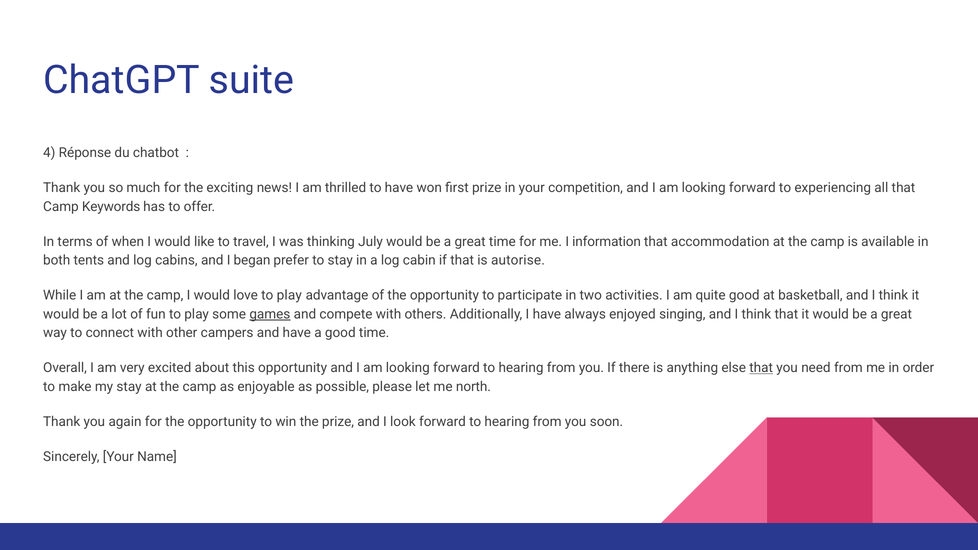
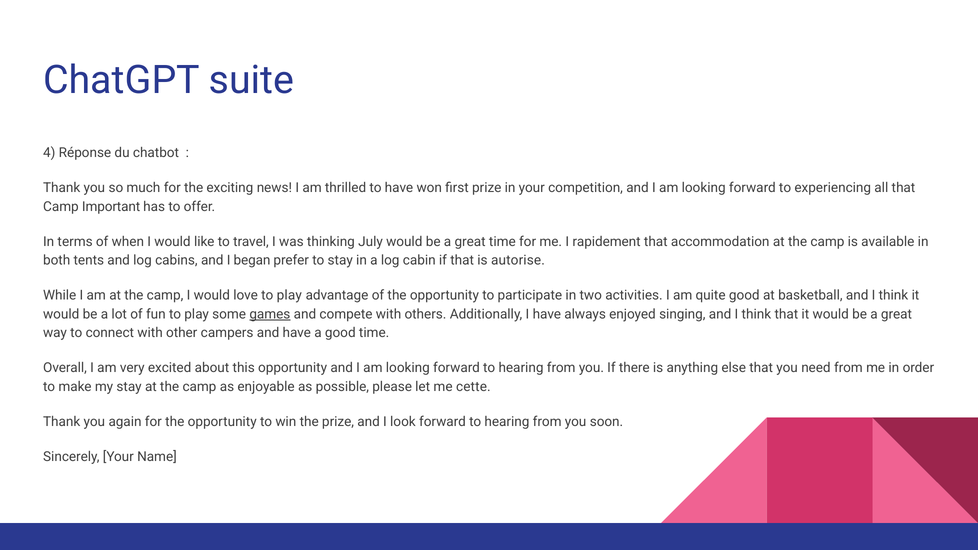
Keywords: Keywords -> Important (111, 207)
information: information -> rapidement (607, 242)
that underline: present -> none (761, 368)
north: north -> cette (473, 387)
